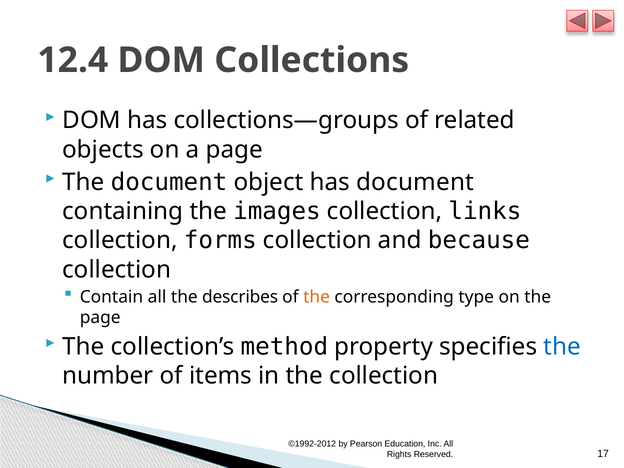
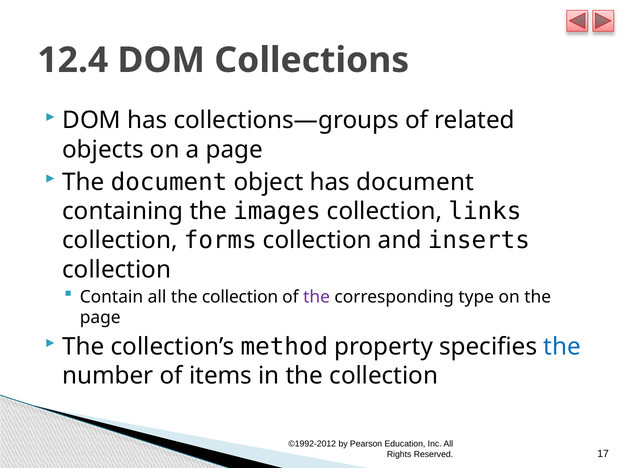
because: because -> inserts (479, 240)
all the describes: describes -> collection (240, 297)
the colour: orange -> purple (317, 297)
